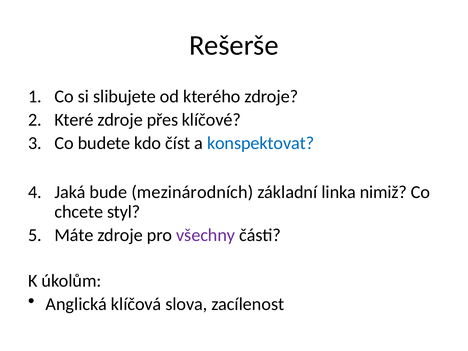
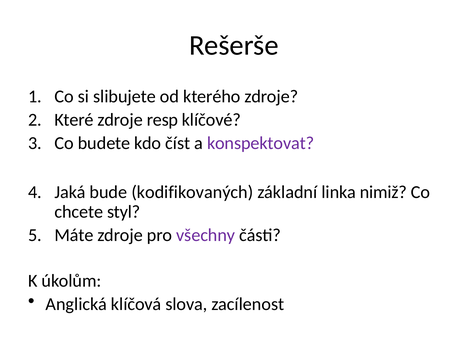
přes: přes -> resp (162, 120)
konspektovat colour: blue -> purple (261, 143)
mezinárodních: mezinárodních -> kodifikovaných (192, 192)
